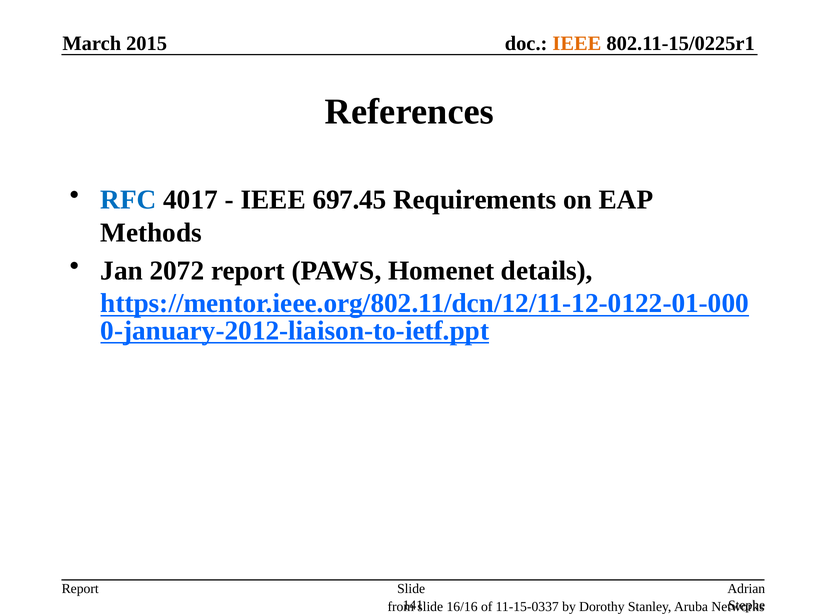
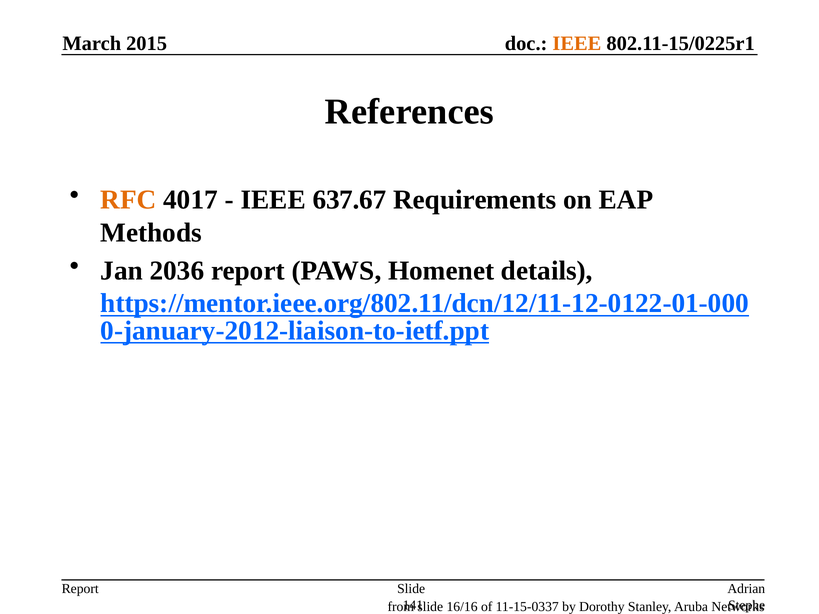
RFC colour: blue -> orange (128, 200)
697.45: 697.45 -> 637.67 (350, 200)
2072: 2072 -> 2036 (177, 271)
